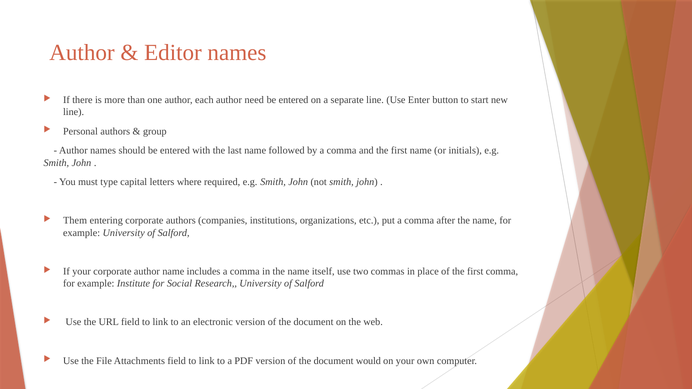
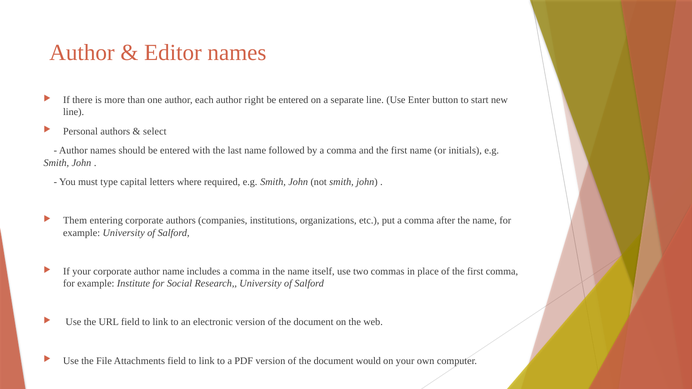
need: need -> right (254, 100)
group: group -> select (155, 131)
